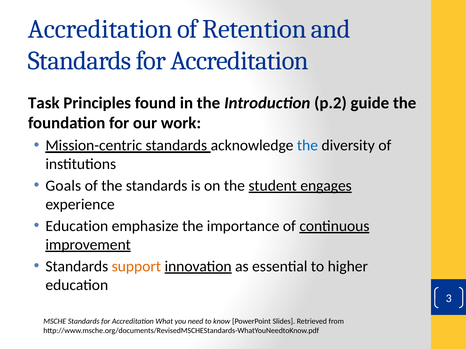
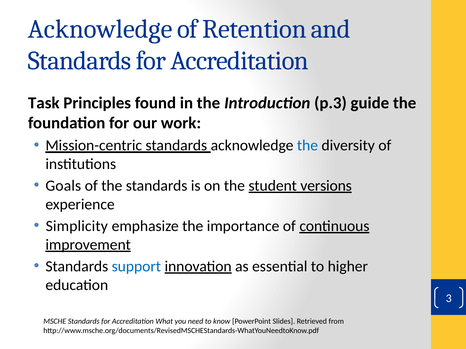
Accreditation: Accreditation -> Acknowledge (100, 29)
p.2: p.2 -> p.3 (330, 103)
engages: engages -> versions (326, 186)
Education: Education -> Simplicity (77, 226)
support colour: orange -> blue (136, 267)
